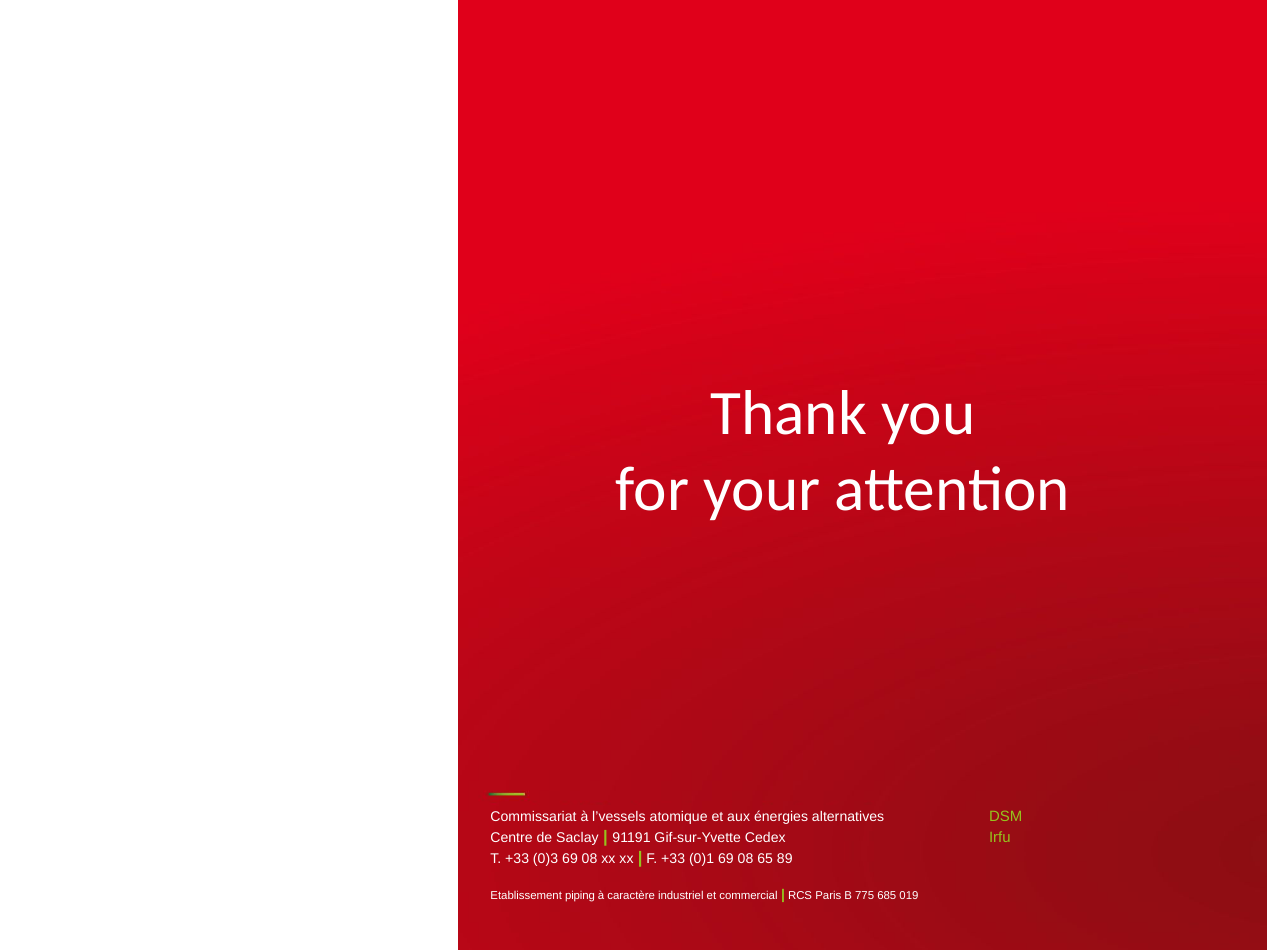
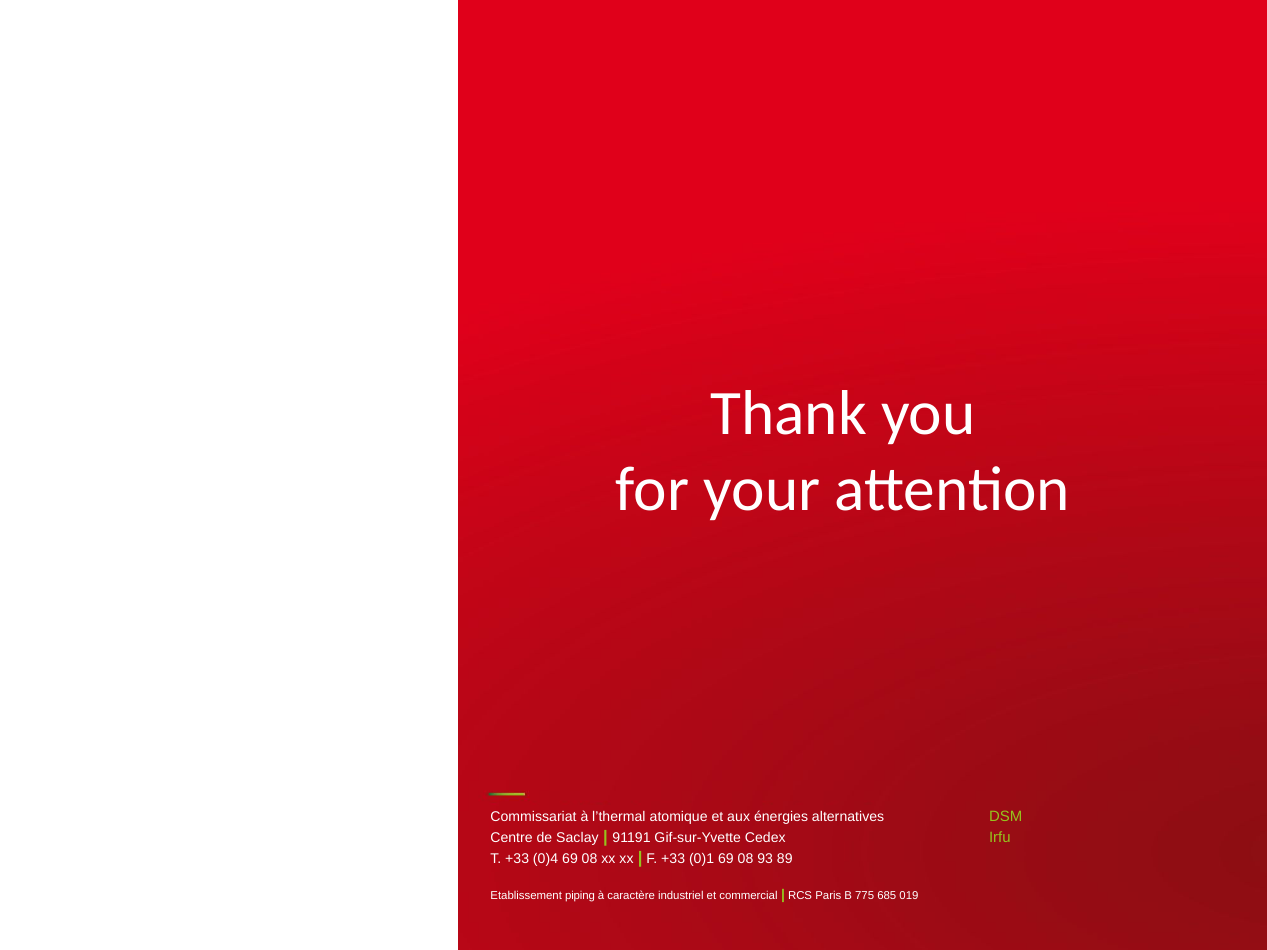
l’vessels: l’vessels -> l’thermal (619, 817)
0)3: 0)3 -> 0)4 (546, 859)
65: 65 -> 93 (765, 859)
